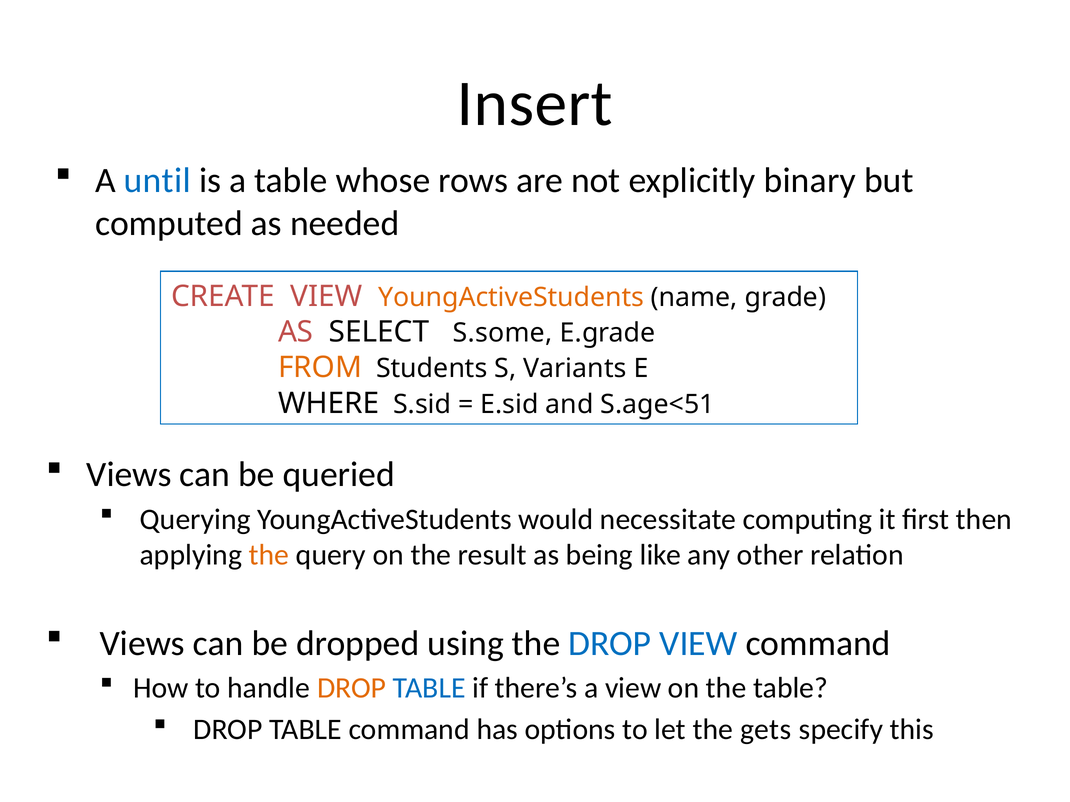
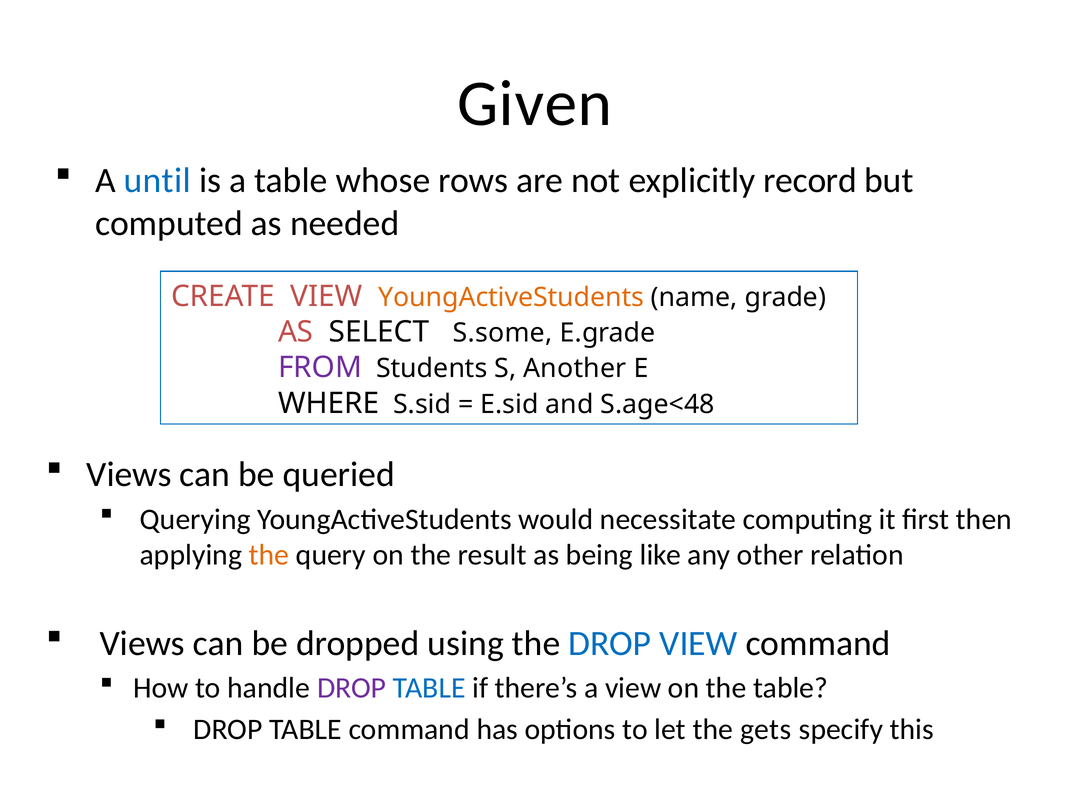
Insert: Insert -> Given (535, 104)
binary: binary -> record (810, 181)
FROM colour: orange -> purple (320, 368)
Variants: Variants -> Another (575, 369)
S.age<51: S.age<51 -> S.age<48 (658, 405)
DROP colour: orange -> purple (352, 689)
